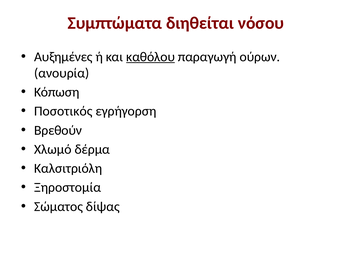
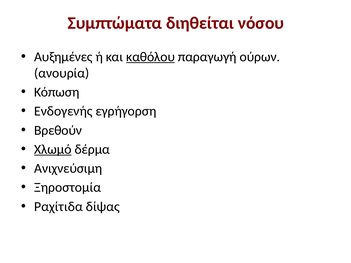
Ποσοτικός: Ποσοτικός -> Ενδογενής (63, 111)
Χλωμό underline: none -> present (53, 149)
Καλσιτριόλη: Καλσιτριόλη -> Ανιχνεύσιμη (68, 169)
Σώµατος: Σώµατος -> Ραχίτιδα (58, 207)
